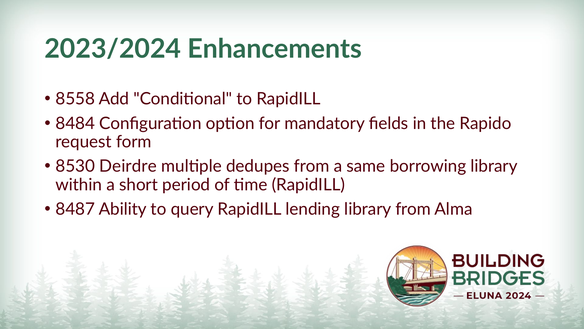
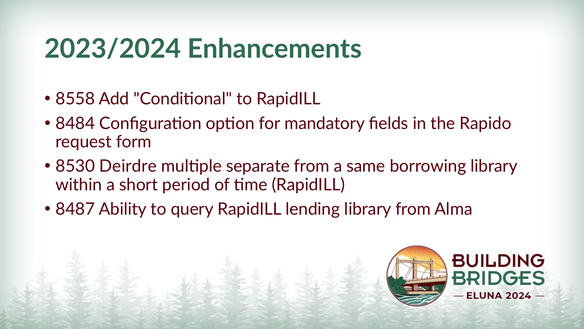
dedupes: dedupes -> separate (258, 166)
